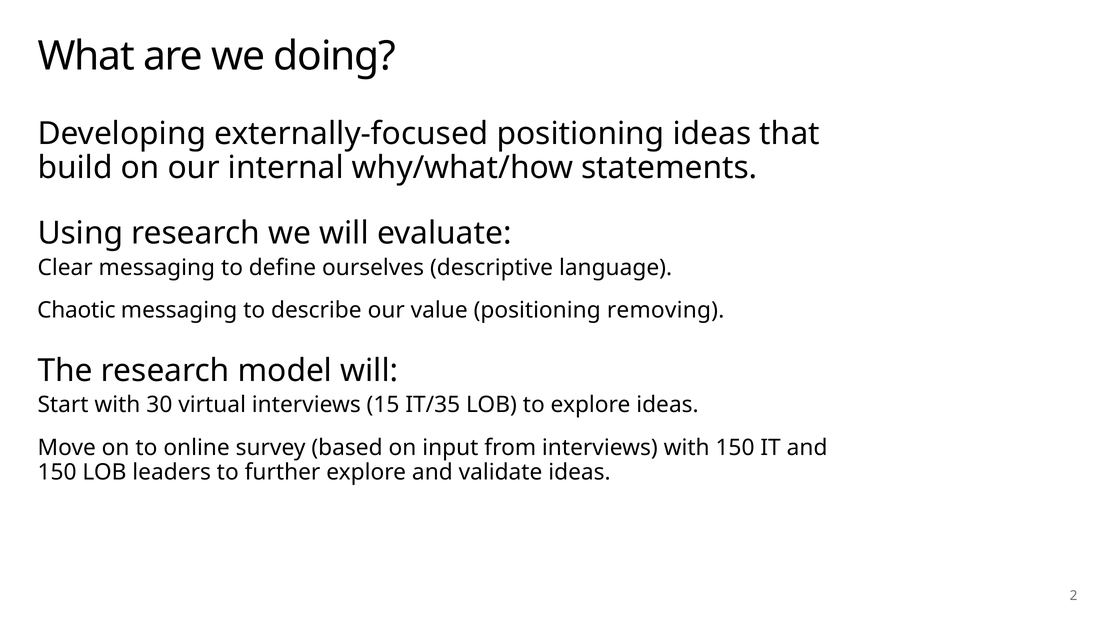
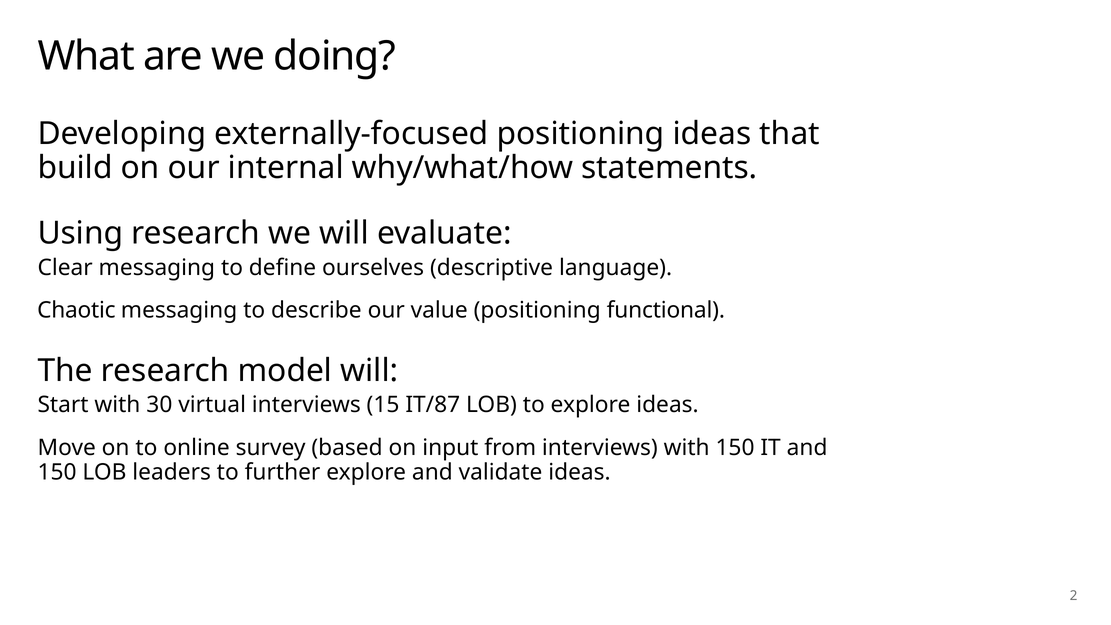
removing: removing -> functional (666, 310)
IT/35: IT/35 -> IT/87 (433, 405)
